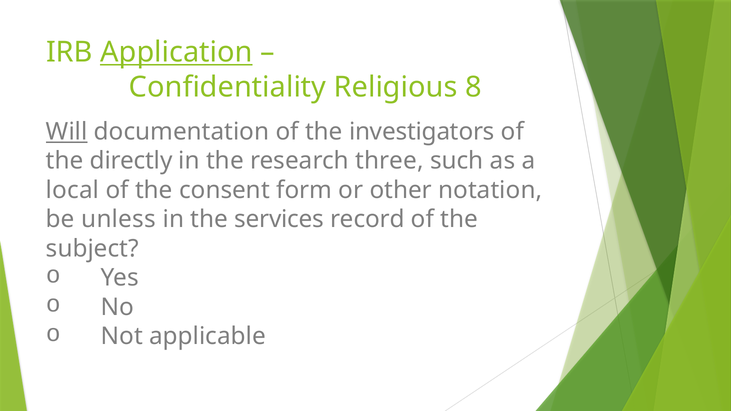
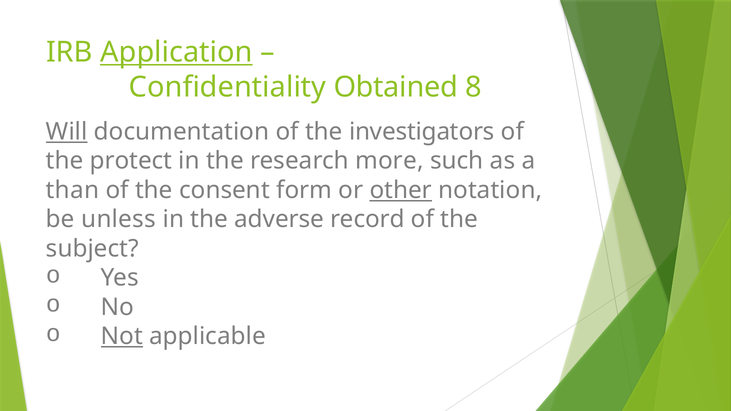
Religious: Religious -> Obtained (396, 87)
directly: directly -> protect (131, 161)
three: three -> more (389, 161)
local: local -> than (73, 190)
other underline: none -> present (401, 190)
services: services -> adverse (279, 220)
Not underline: none -> present (122, 337)
